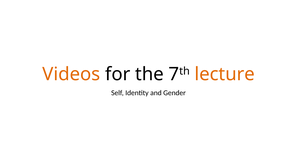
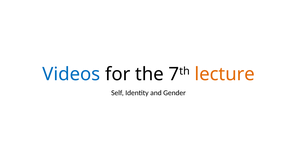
Videos colour: orange -> blue (71, 74)
